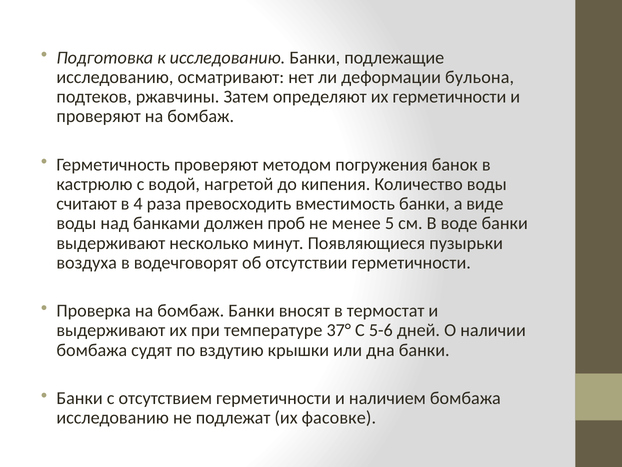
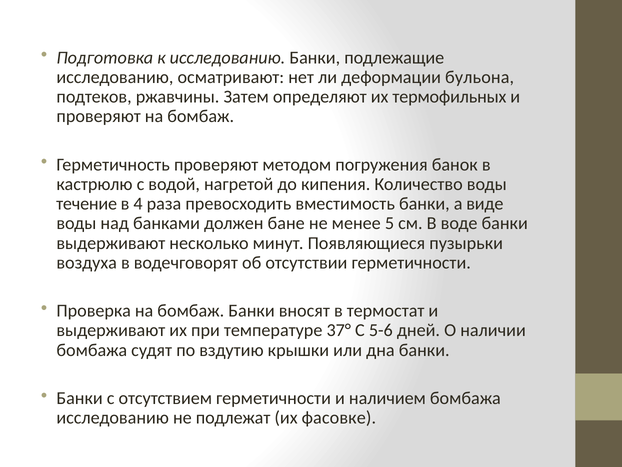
их герметичности: герметичности -> термофильных (449, 97)
считают: считают -> течение (87, 204)
проб: проб -> бане (286, 223)
